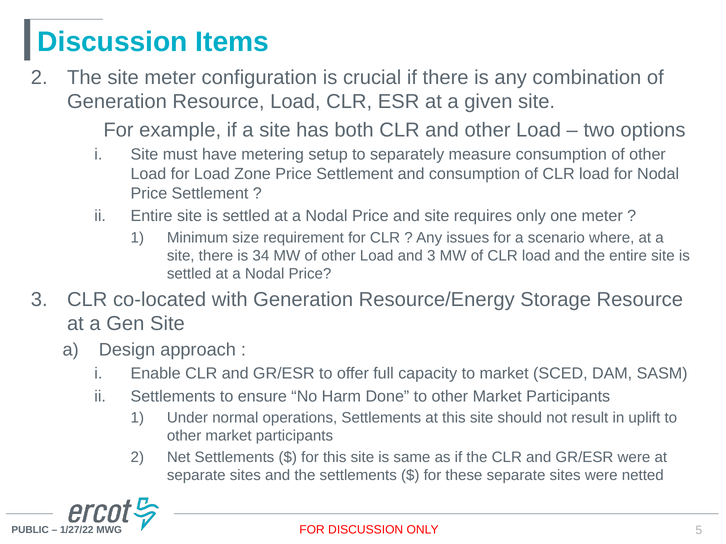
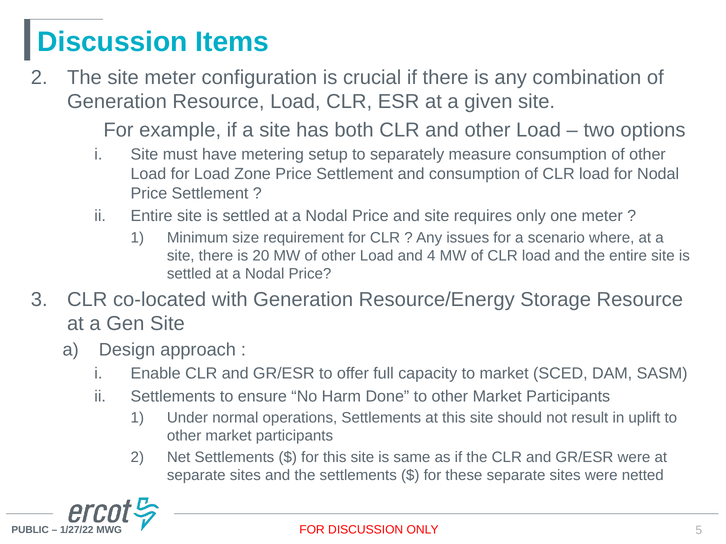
34: 34 -> 20 (261, 256)
and 3: 3 -> 4 (431, 256)
